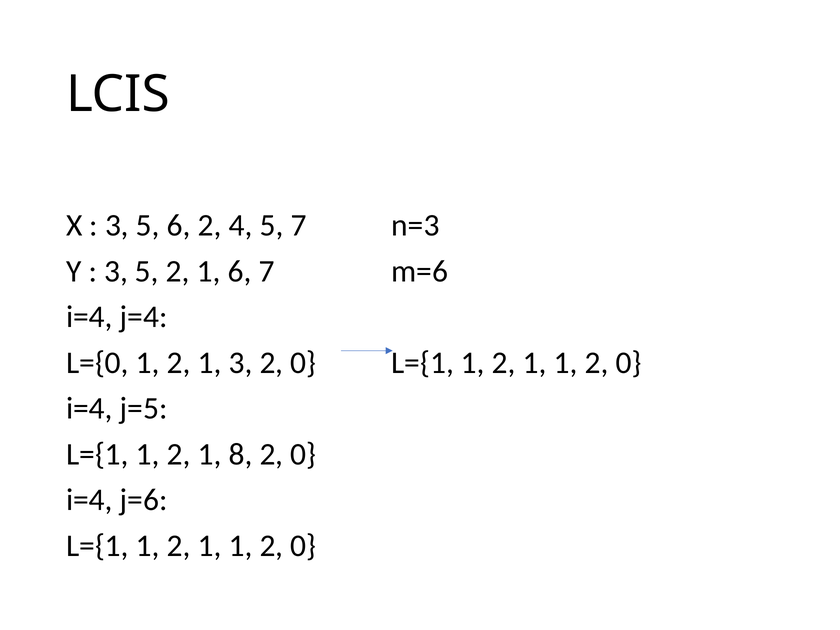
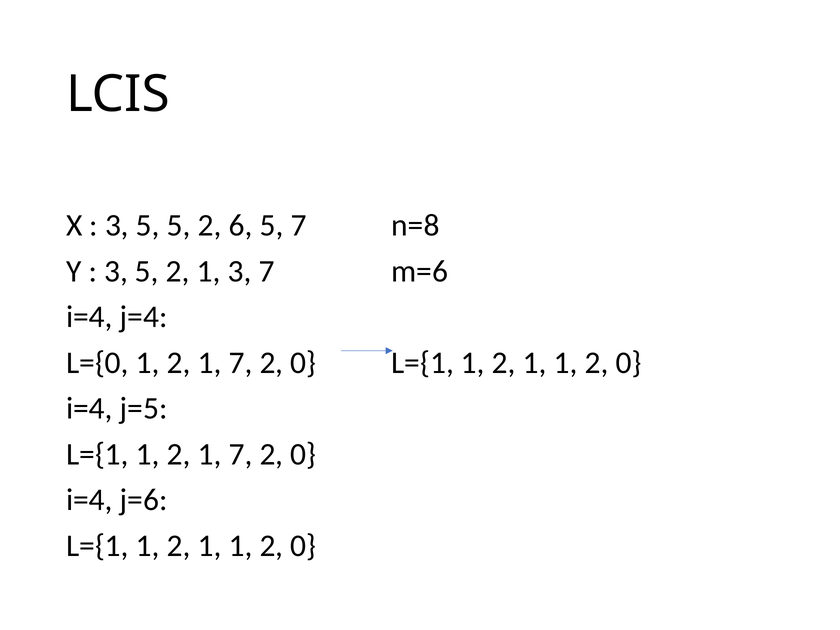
5 6: 6 -> 5 (179, 226)
4: 4 -> 6 (241, 226)
n=3: n=3 -> n=8 (415, 226)
1 6: 6 -> 3 (240, 271)
3: 3 -> 7 (241, 363)
8: 8 -> 7 (241, 454)
